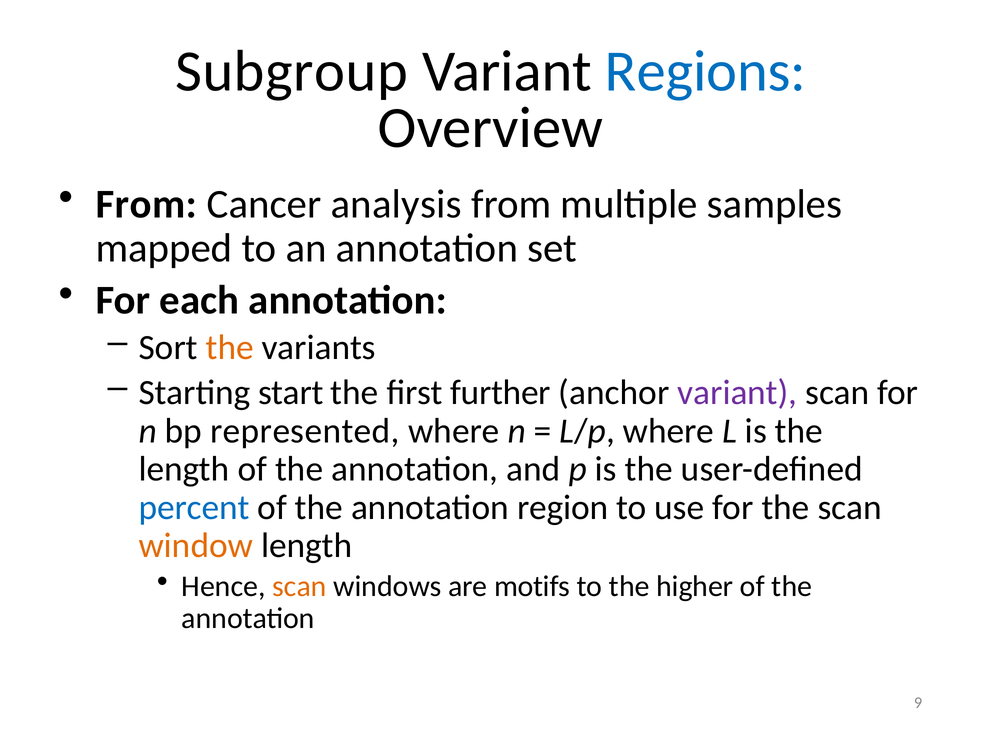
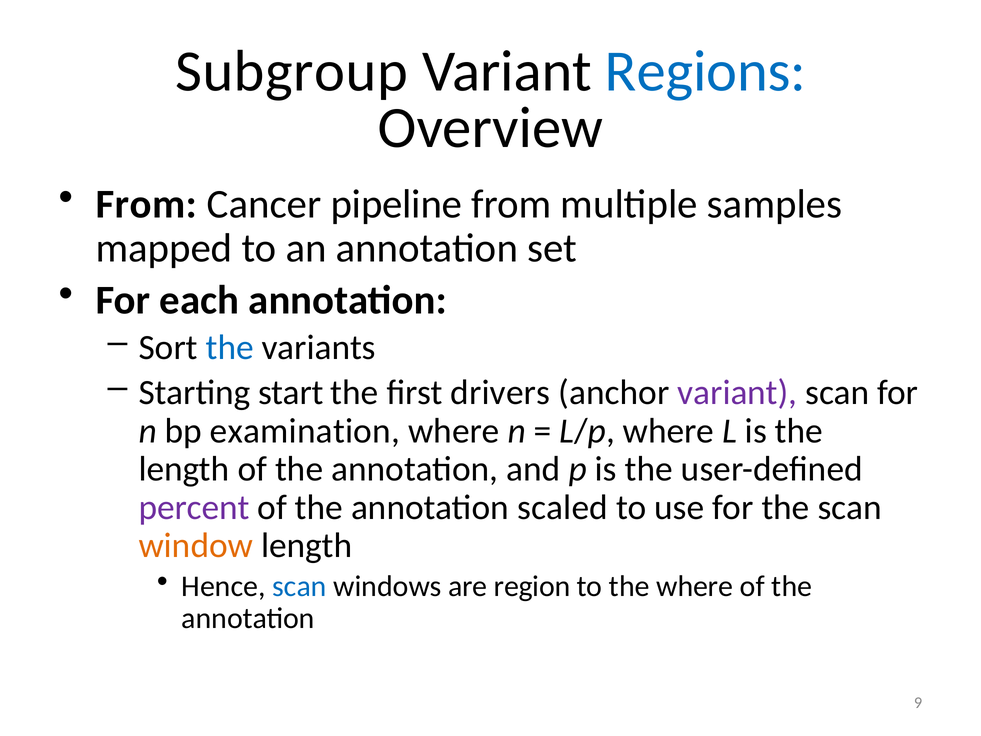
analysis: analysis -> pipeline (396, 204)
the colour: orange -> blue (230, 347)
further: further -> drivers (500, 393)
represented: represented -> examination (305, 431)
percent colour: blue -> purple (194, 507)
region: region -> scaled (562, 507)
scan colour: orange -> blue (299, 586)
motifs: motifs -> region (532, 586)
the higher: higher -> where (695, 586)
